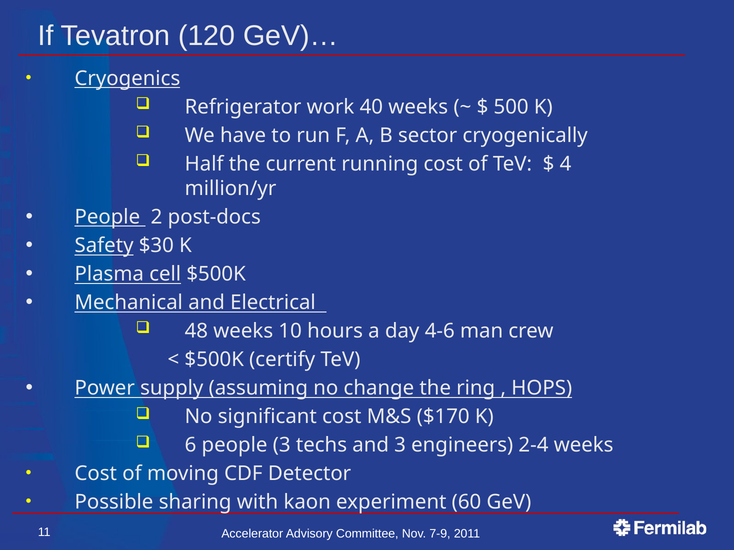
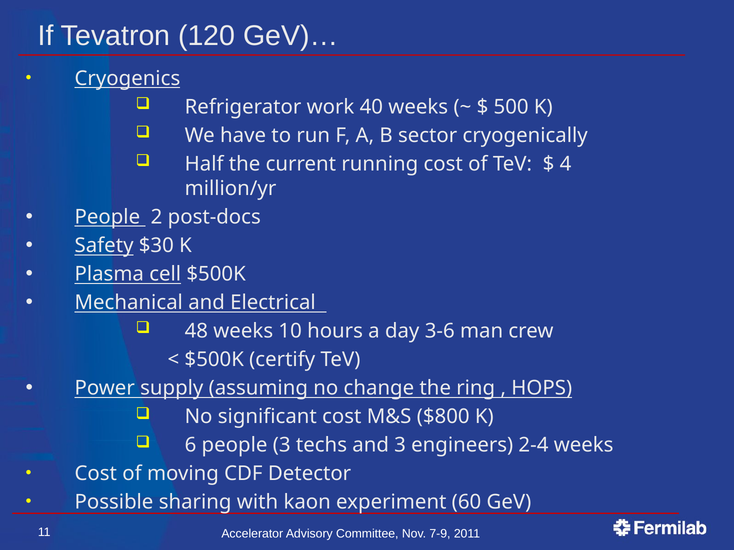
4-6: 4-6 -> 3-6 (440, 331)
$170: $170 -> $800 (443, 417)
